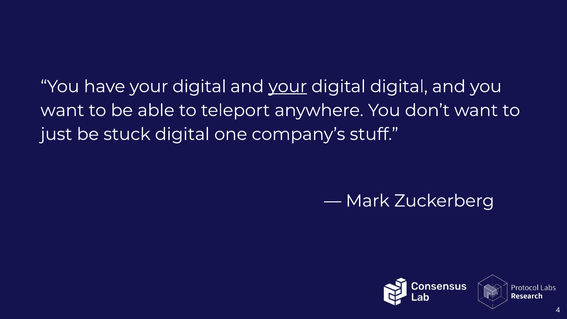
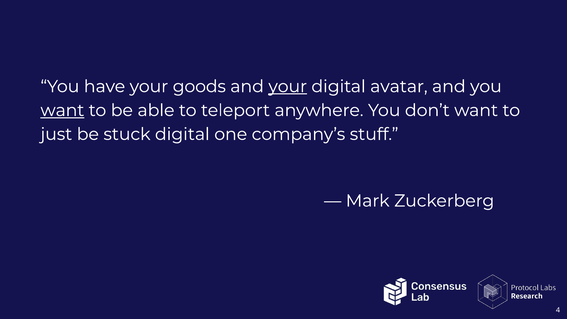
have your digital: digital -> goods (199, 86)
digital digital: digital -> avatar (399, 86)
want underline: none -> present (62, 110)
